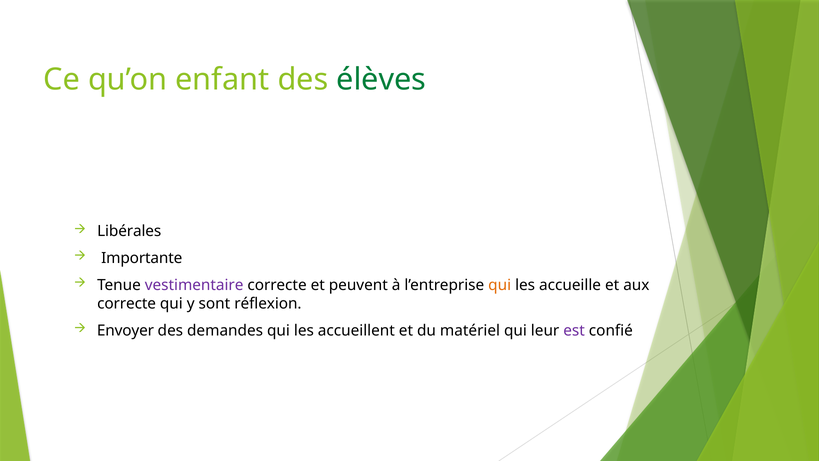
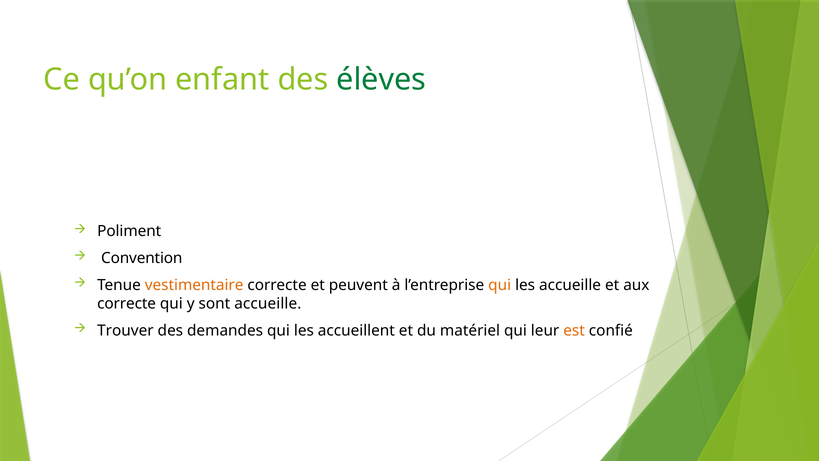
Libérales: Libérales -> Poliment (129, 231)
Importante: Importante -> Convention (142, 258)
vestimentaire colour: purple -> orange (194, 285)
sont réflexion: réflexion -> accueille (268, 303)
Envoyer: Envoyer -> Trouver (125, 330)
est colour: purple -> orange (574, 330)
